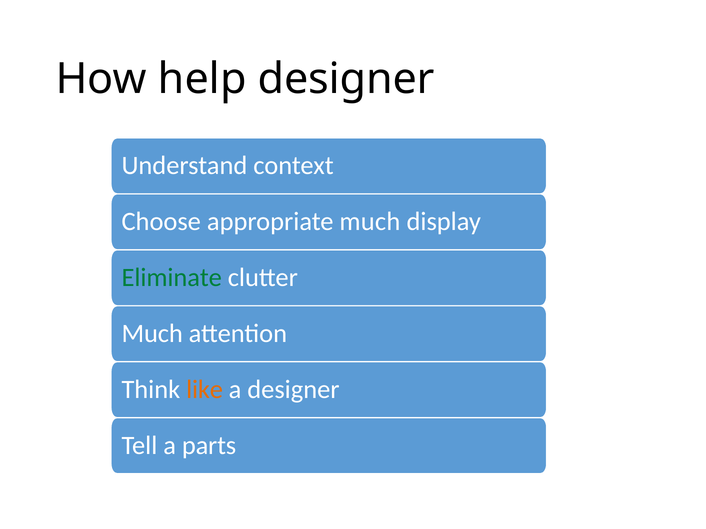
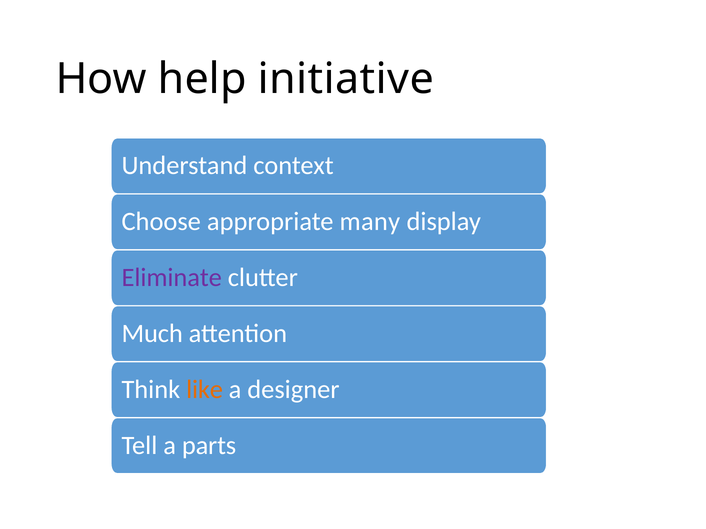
help designer: designer -> initiative (346, 79)
appropriate much: much -> many (370, 222)
Eliminate colour: green -> purple (172, 278)
